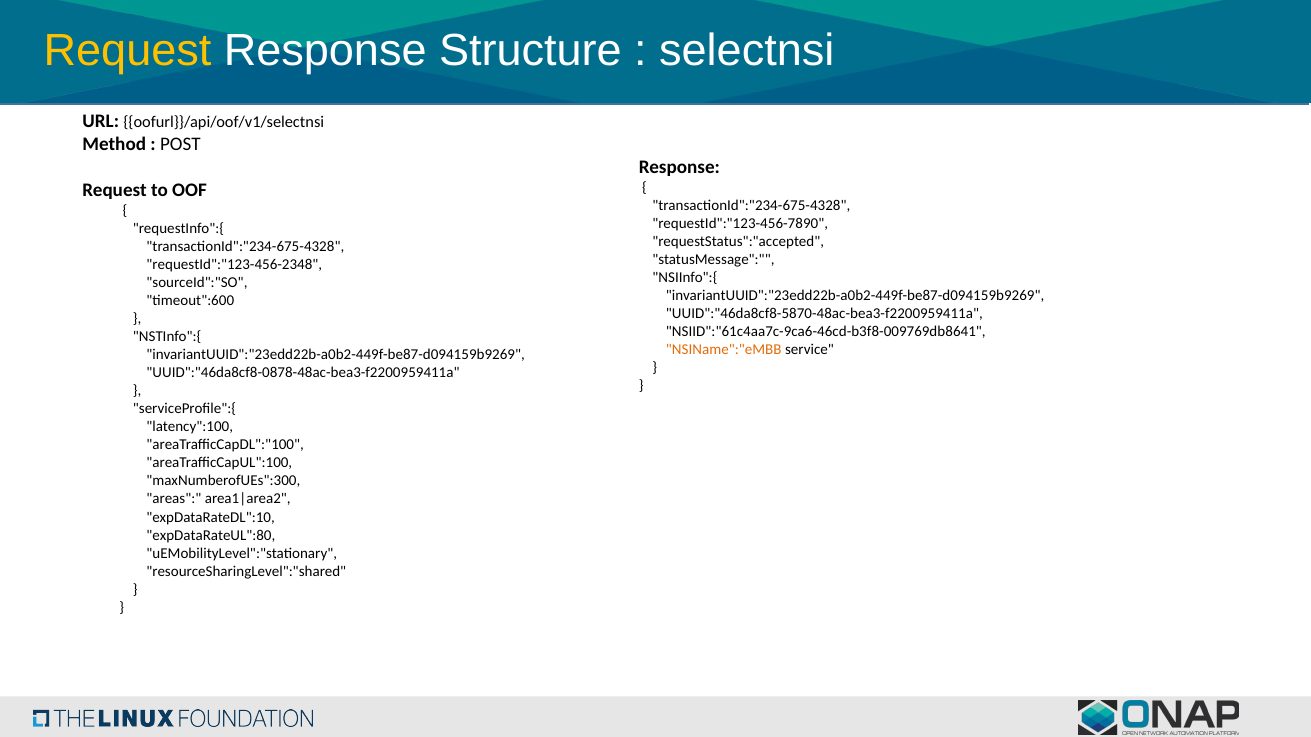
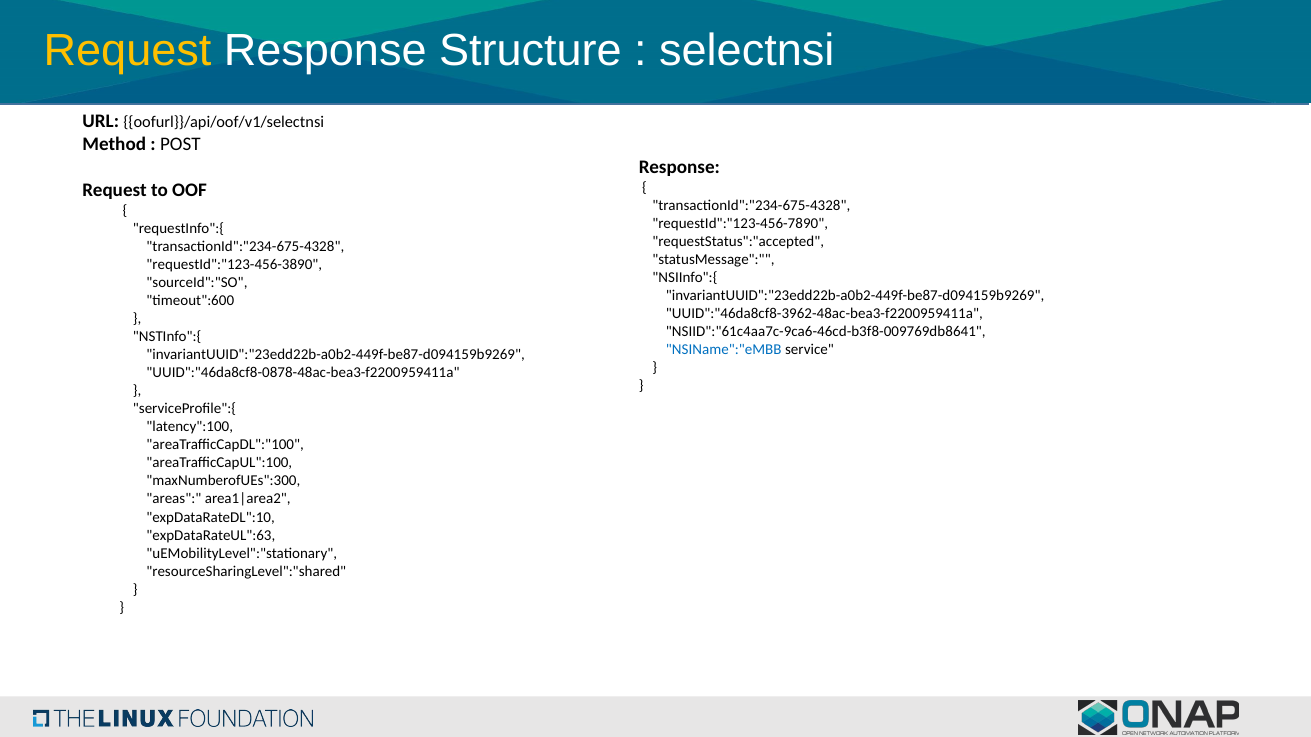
requestId":"123-456-2348: requestId":"123-456-2348 -> requestId":"123-456-3890 (234, 265)
UUID":"46da8cf8-5870-48ac-bea3-f2200959411a: UUID":"46da8cf8-5870-48ac-bea3-f2200959411a -> UUID":"46da8cf8-3962-48ac-bea3-f2200959411a (824, 314)
NSIName":"eMBB colour: orange -> blue (724, 350)
expDataRateUL":80: expDataRateUL":80 -> expDataRateUL":63 (211, 535)
